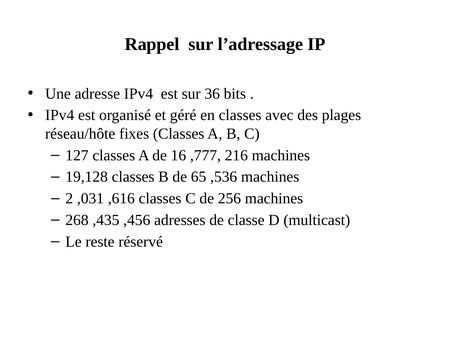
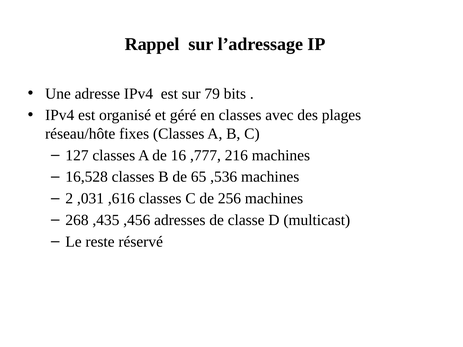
36: 36 -> 79 (212, 94)
19,128: 19,128 -> 16,528 (87, 177)
